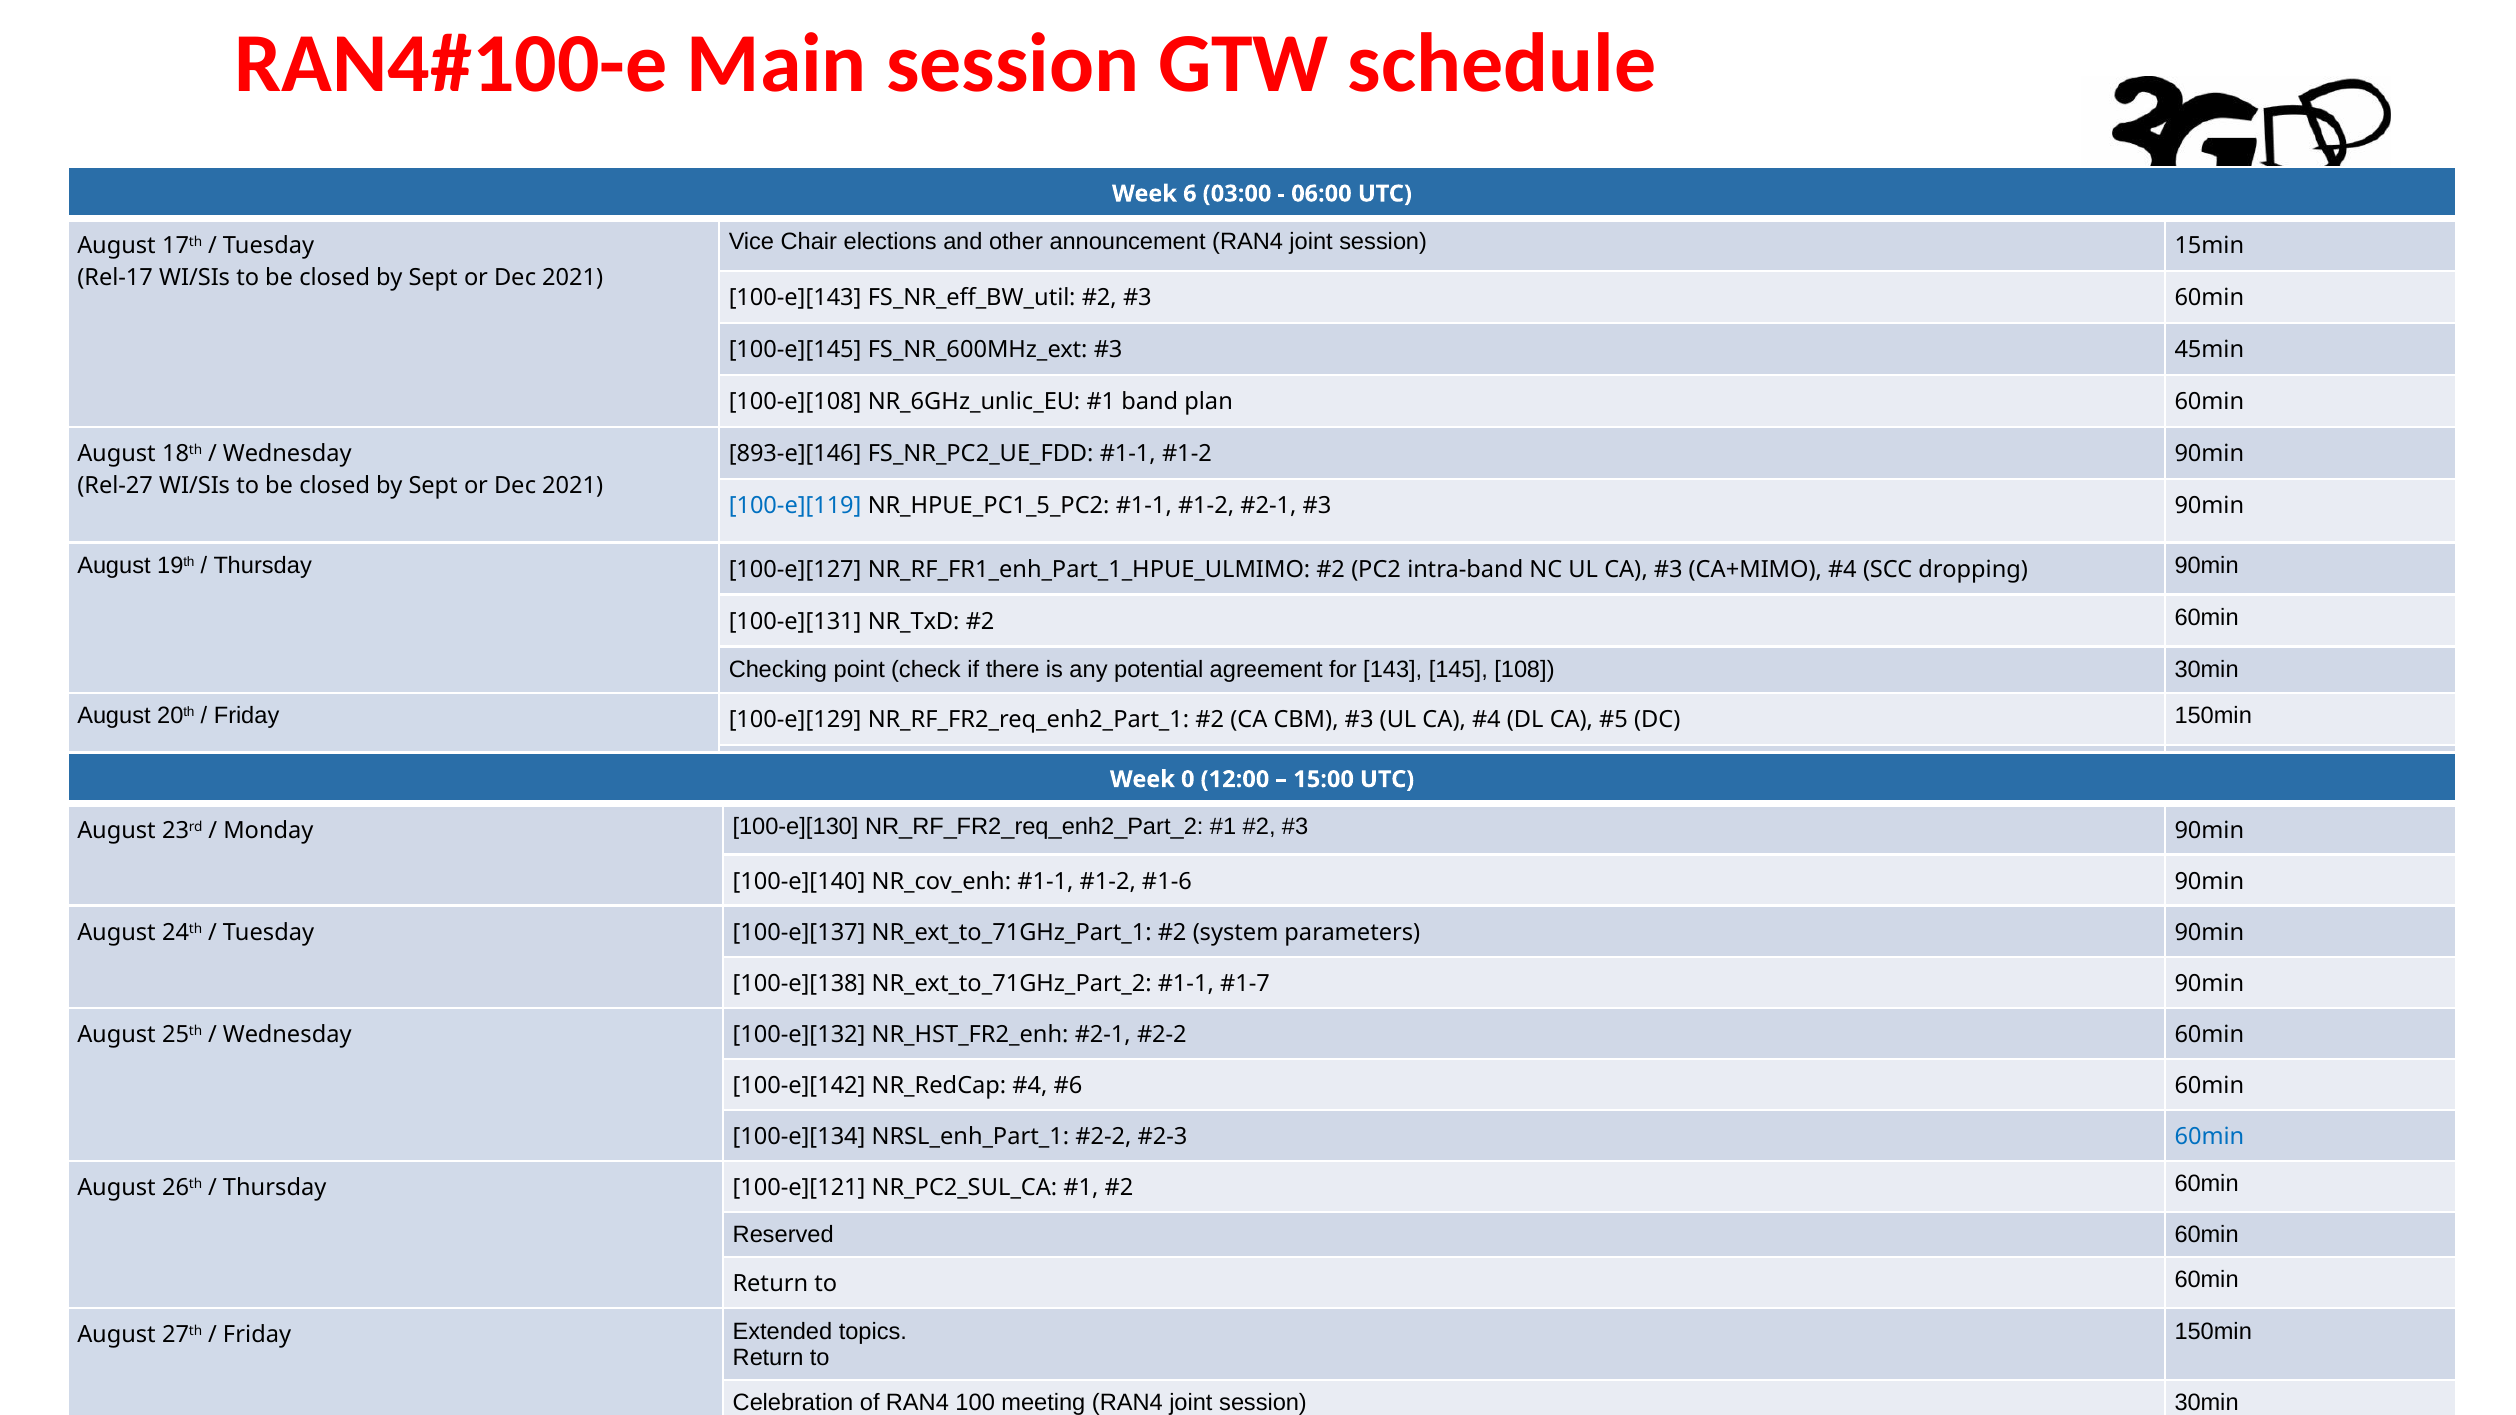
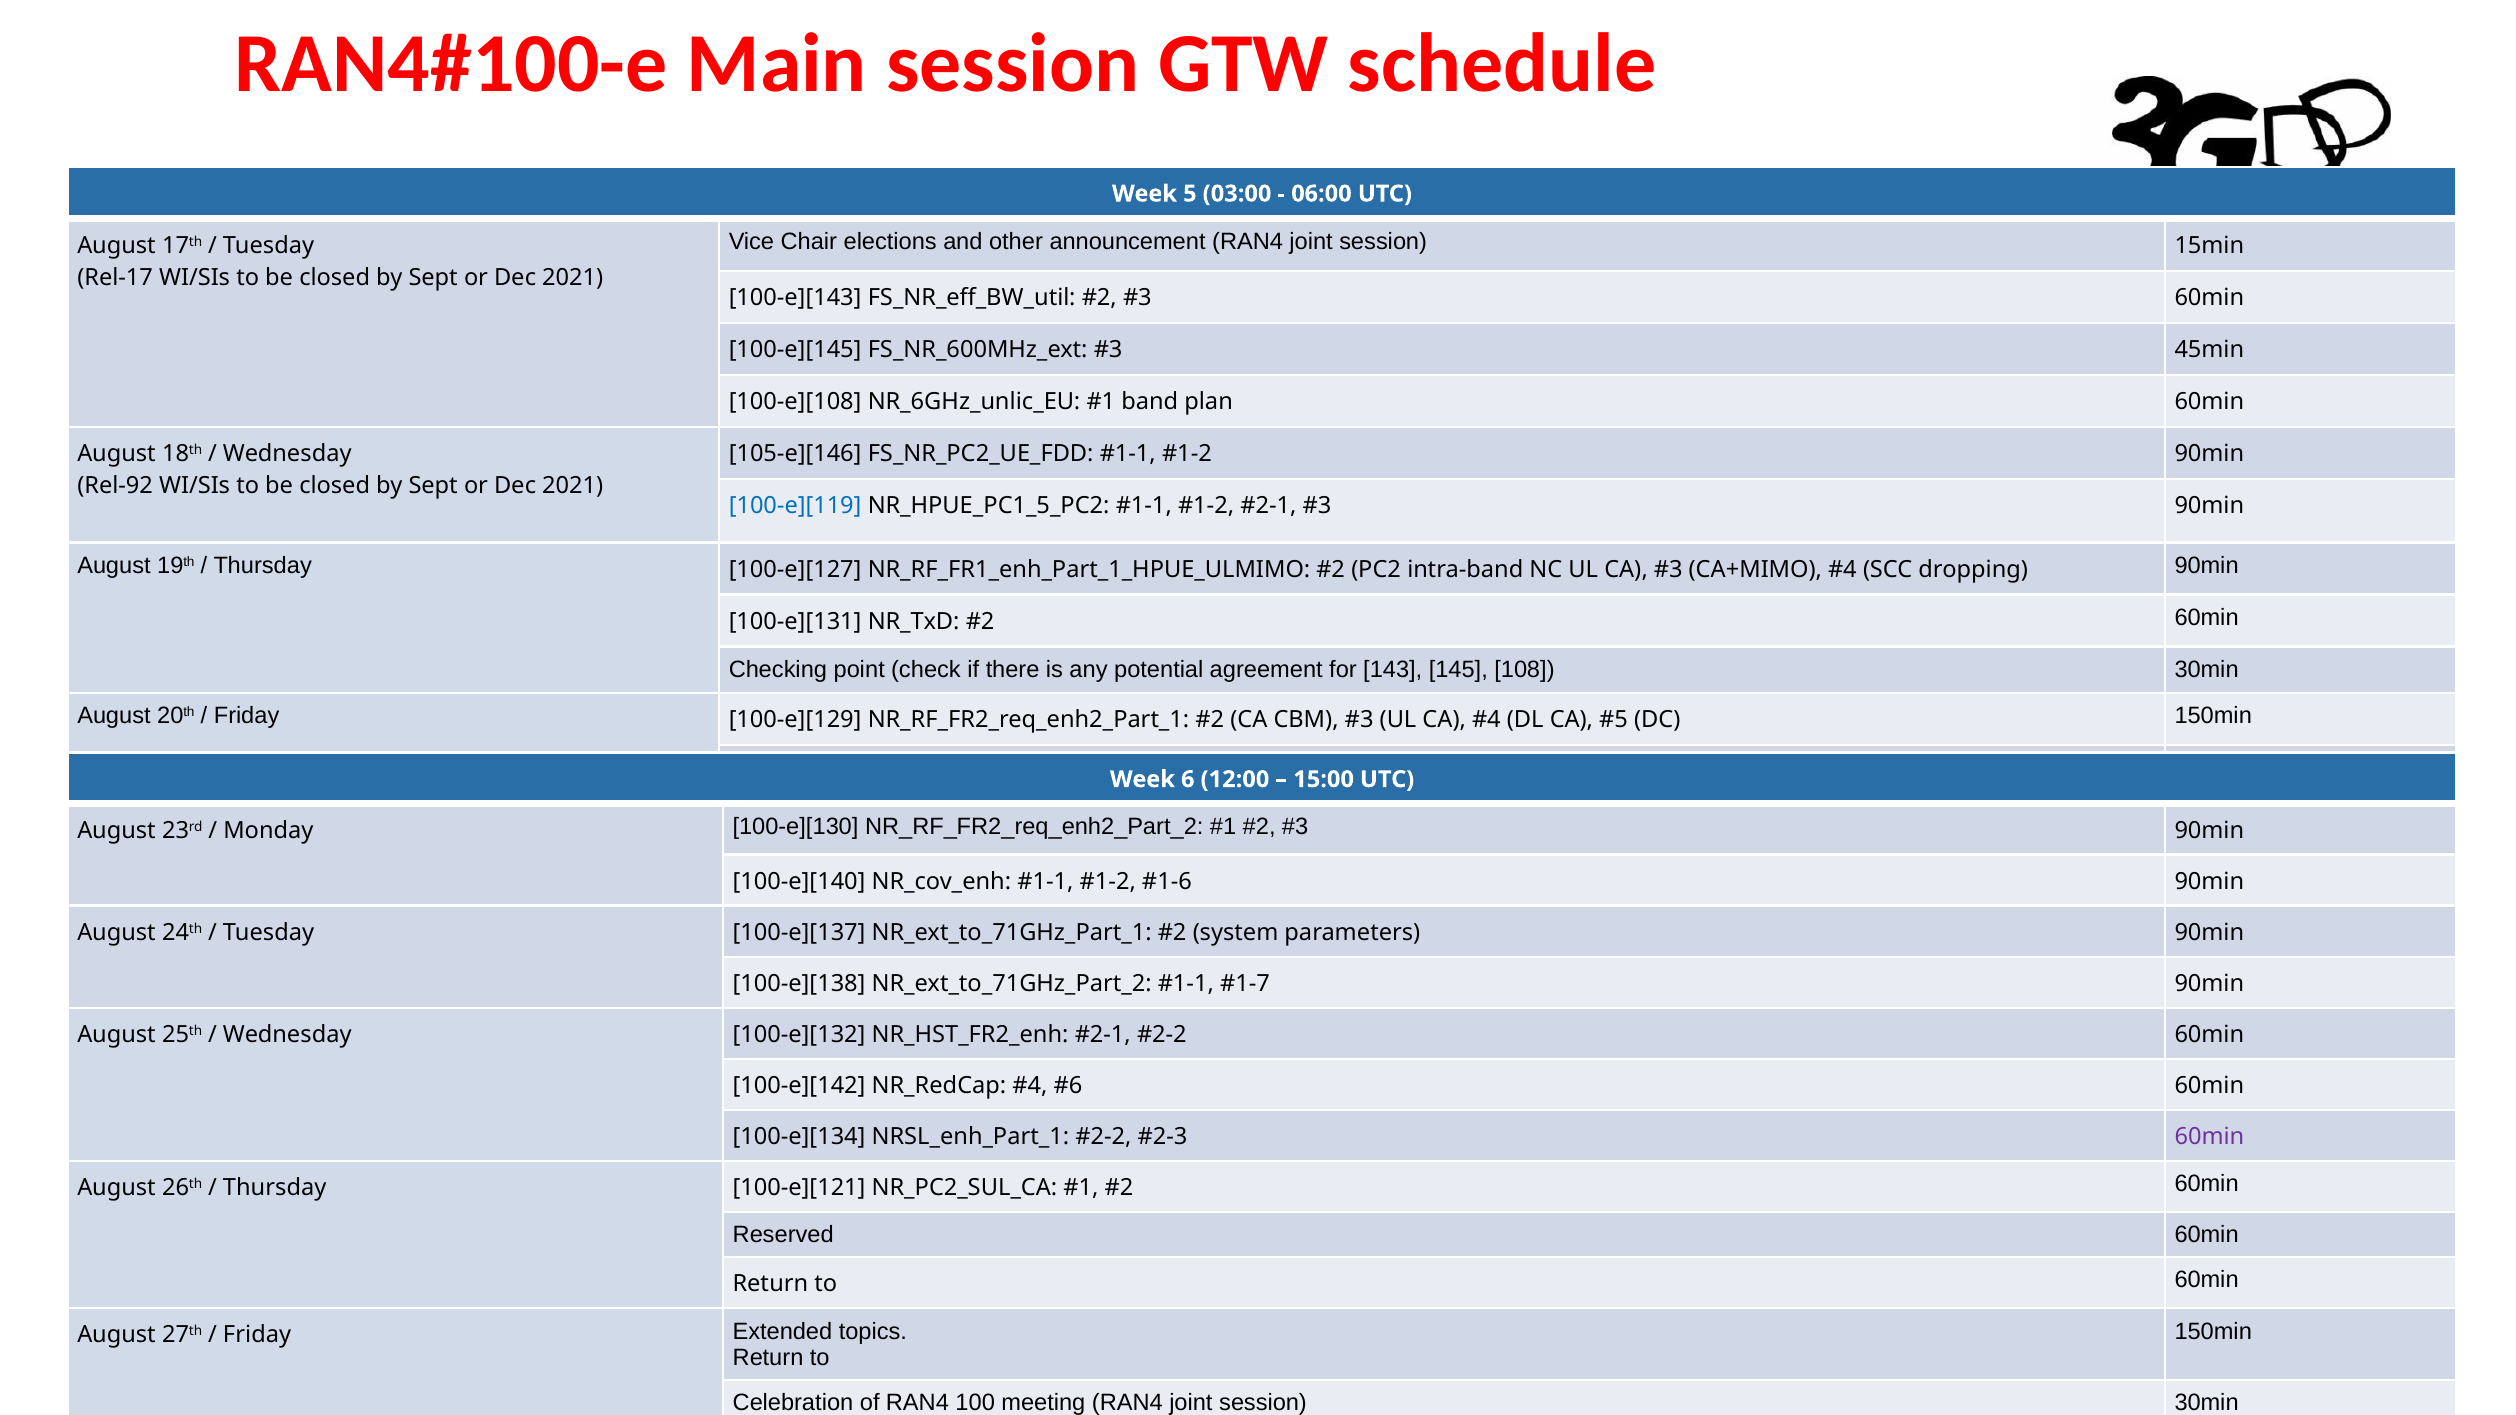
6: 6 -> 5 (1190, 194)
893-e][146: 893-e][146 -> 105-e][146 (795, 454)
Rel-27: Rel-27 -> Rel-92 (115, 486)
0: 0 -> 6 (1188, 779)
60min colour: blue -> purple (2209, 1137)
